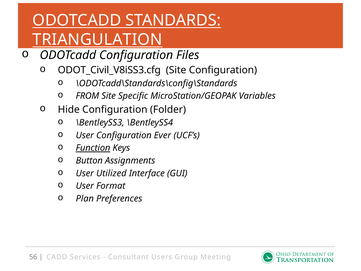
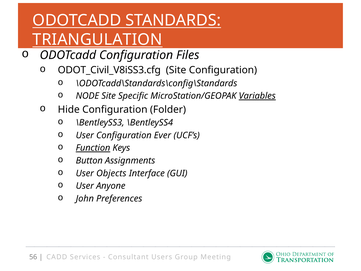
FROM: FROM -> NODE (87, 96)
Variables underline: none -> present (257, 96)
Utilized: Utilized -> Objects (111, 173)
Format: Format -> Anyone (111, 186)
Plan: Plan -> John (85, 198)
